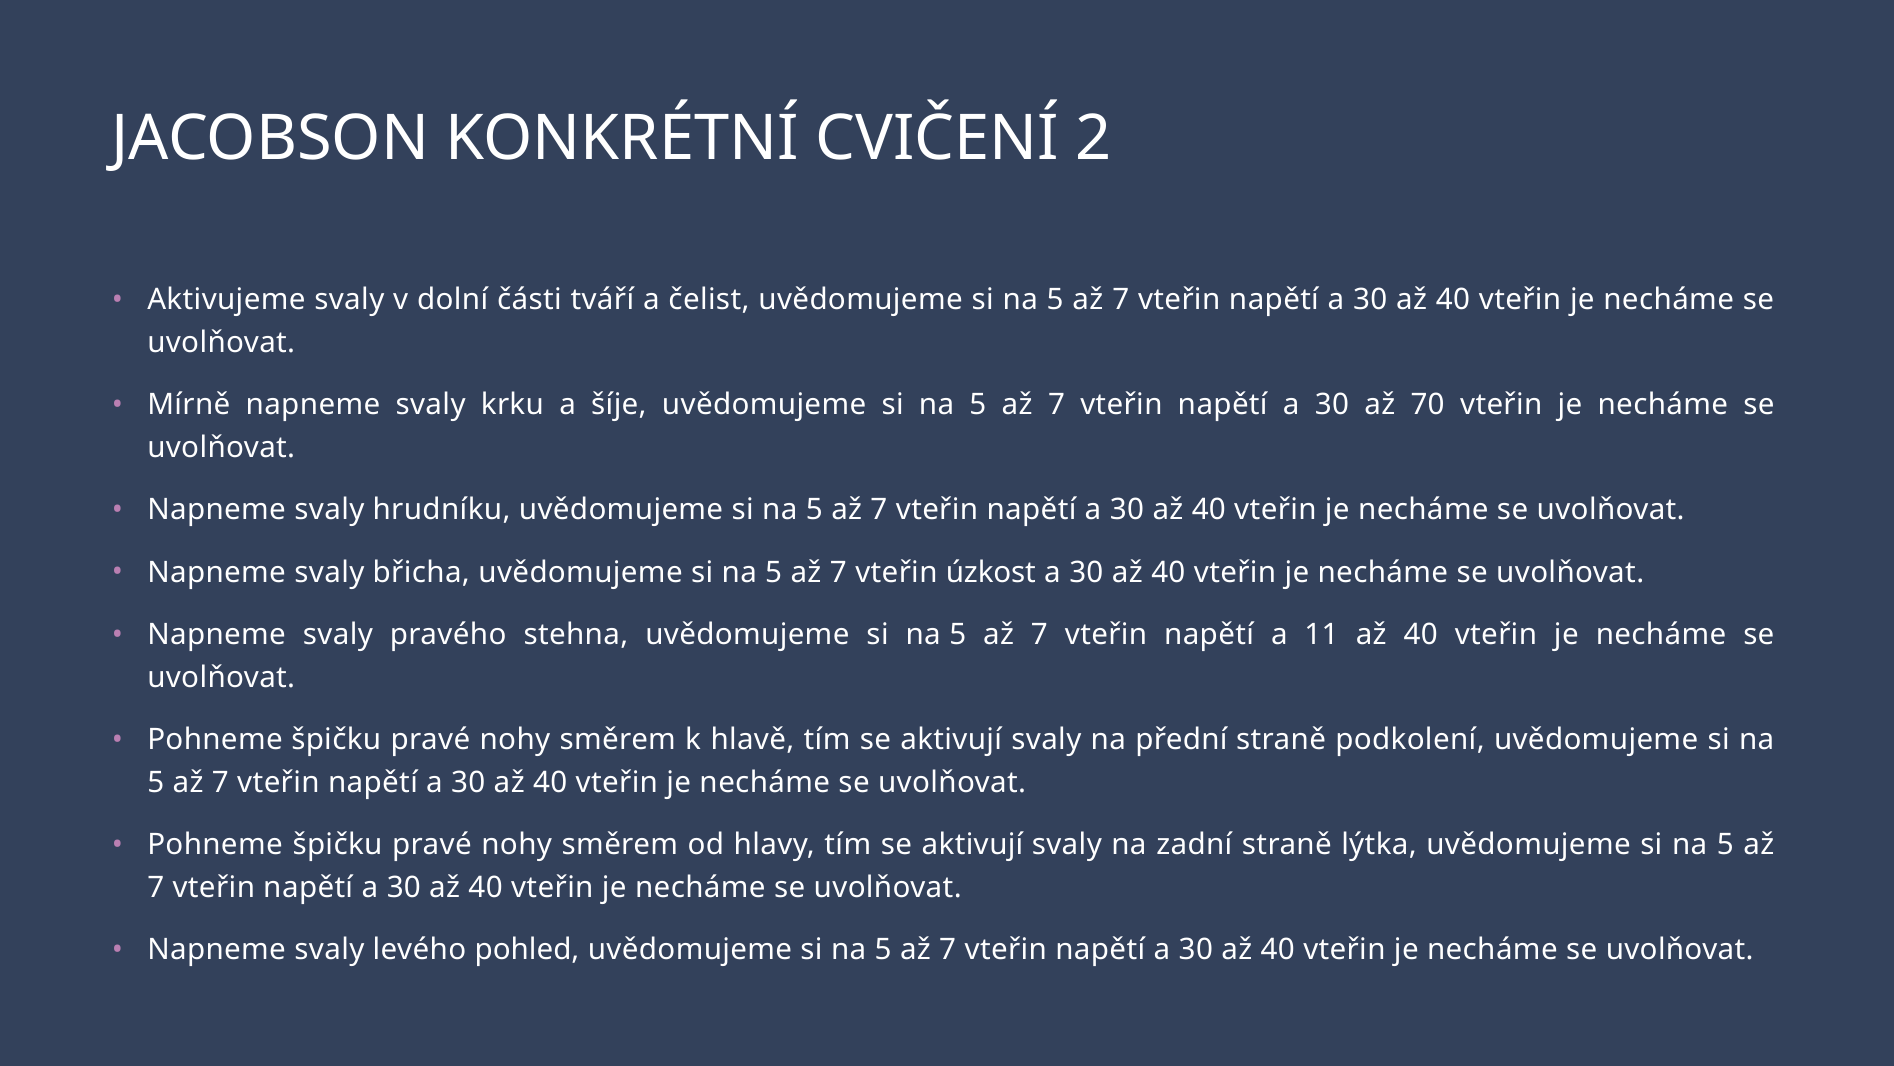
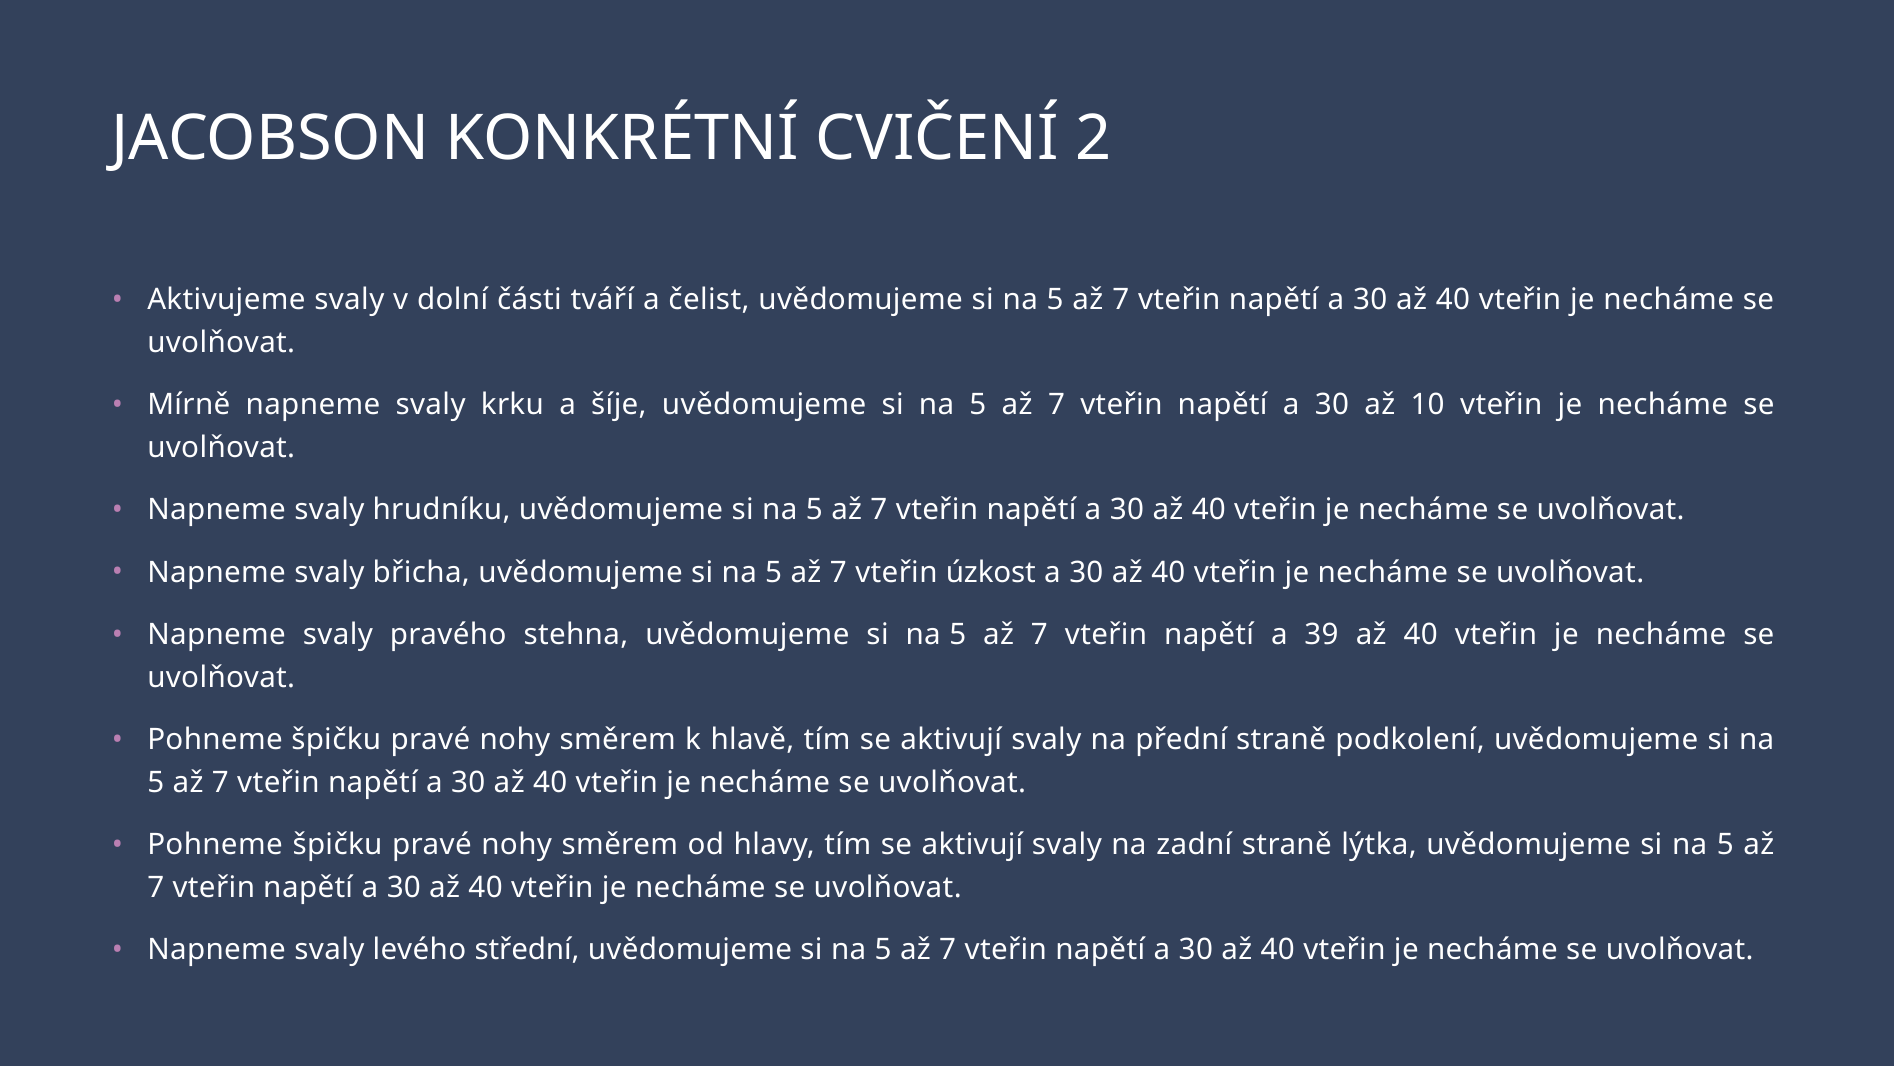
70: 70 -> 10 (1428, 405)
11: 11 -> 39 (1322, 634)
pohled: pohled -> střední (527, 949)
